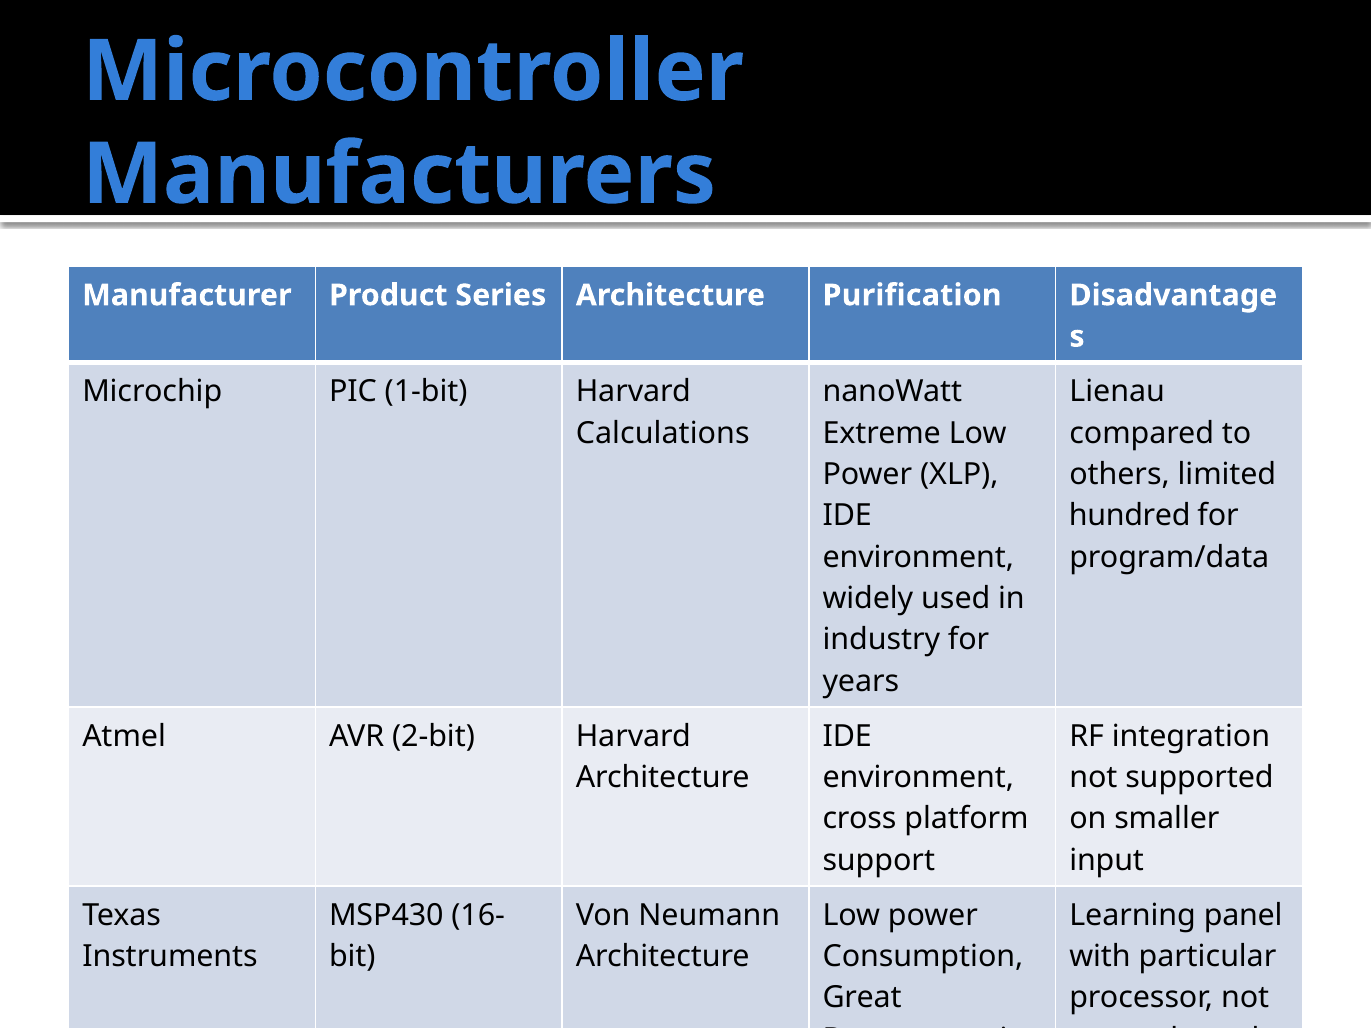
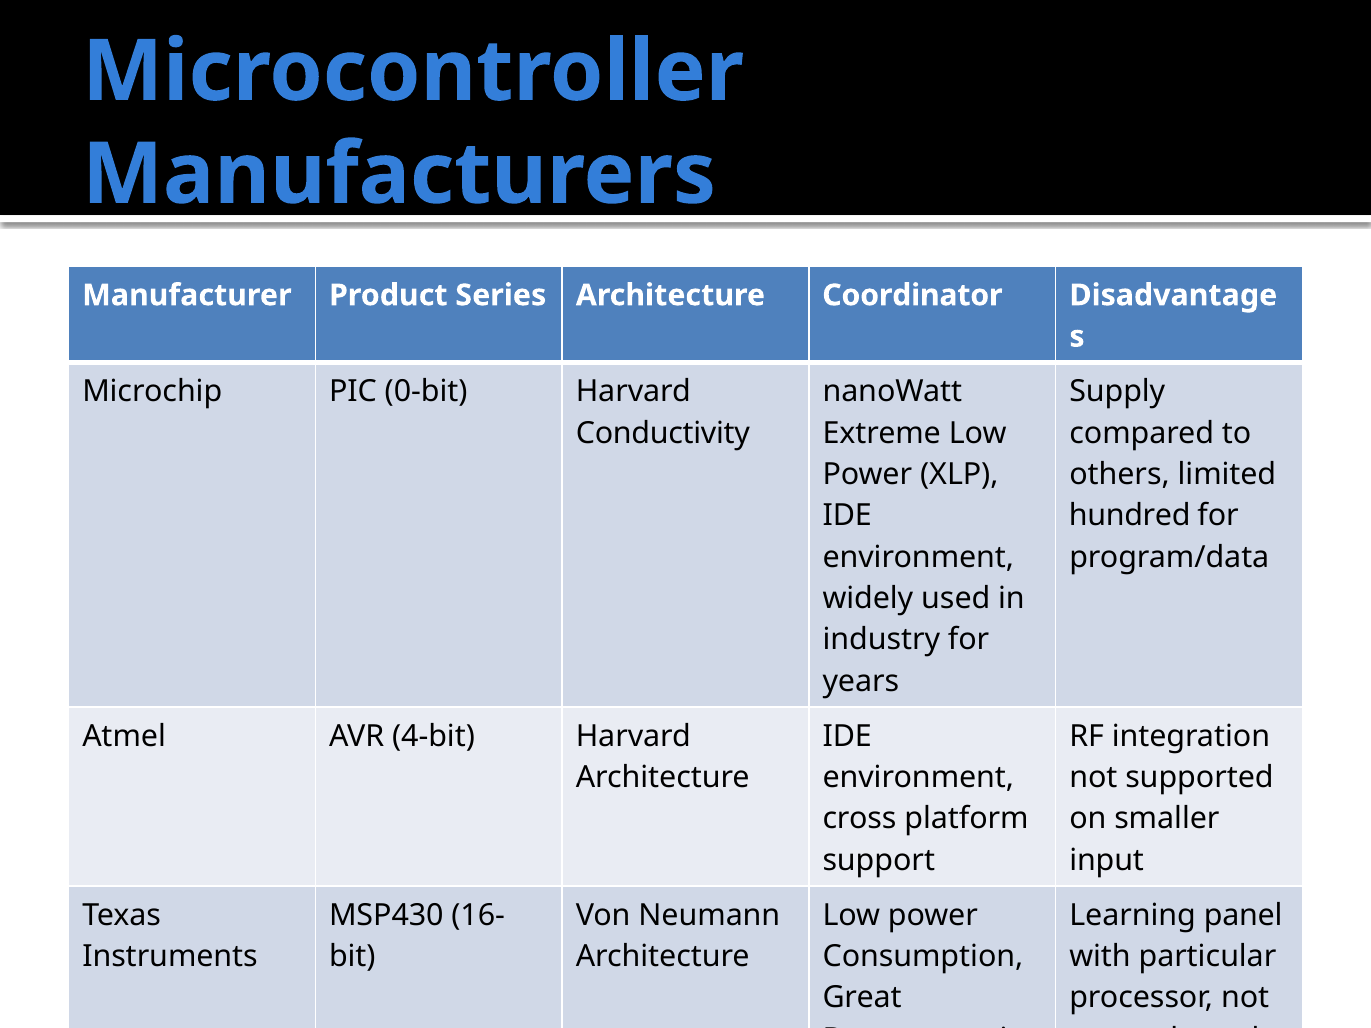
Purification: Purification -> Coordinator (912, 295)
1-bit: 1-bit -> 0-bit (426, 392)
Lienau: Lienau -> Supply (1117, 392)
Calculations: Calculations -> Conductivity (663, 433)
2-bit: 2-bit -> 4-bit (433, 736)
